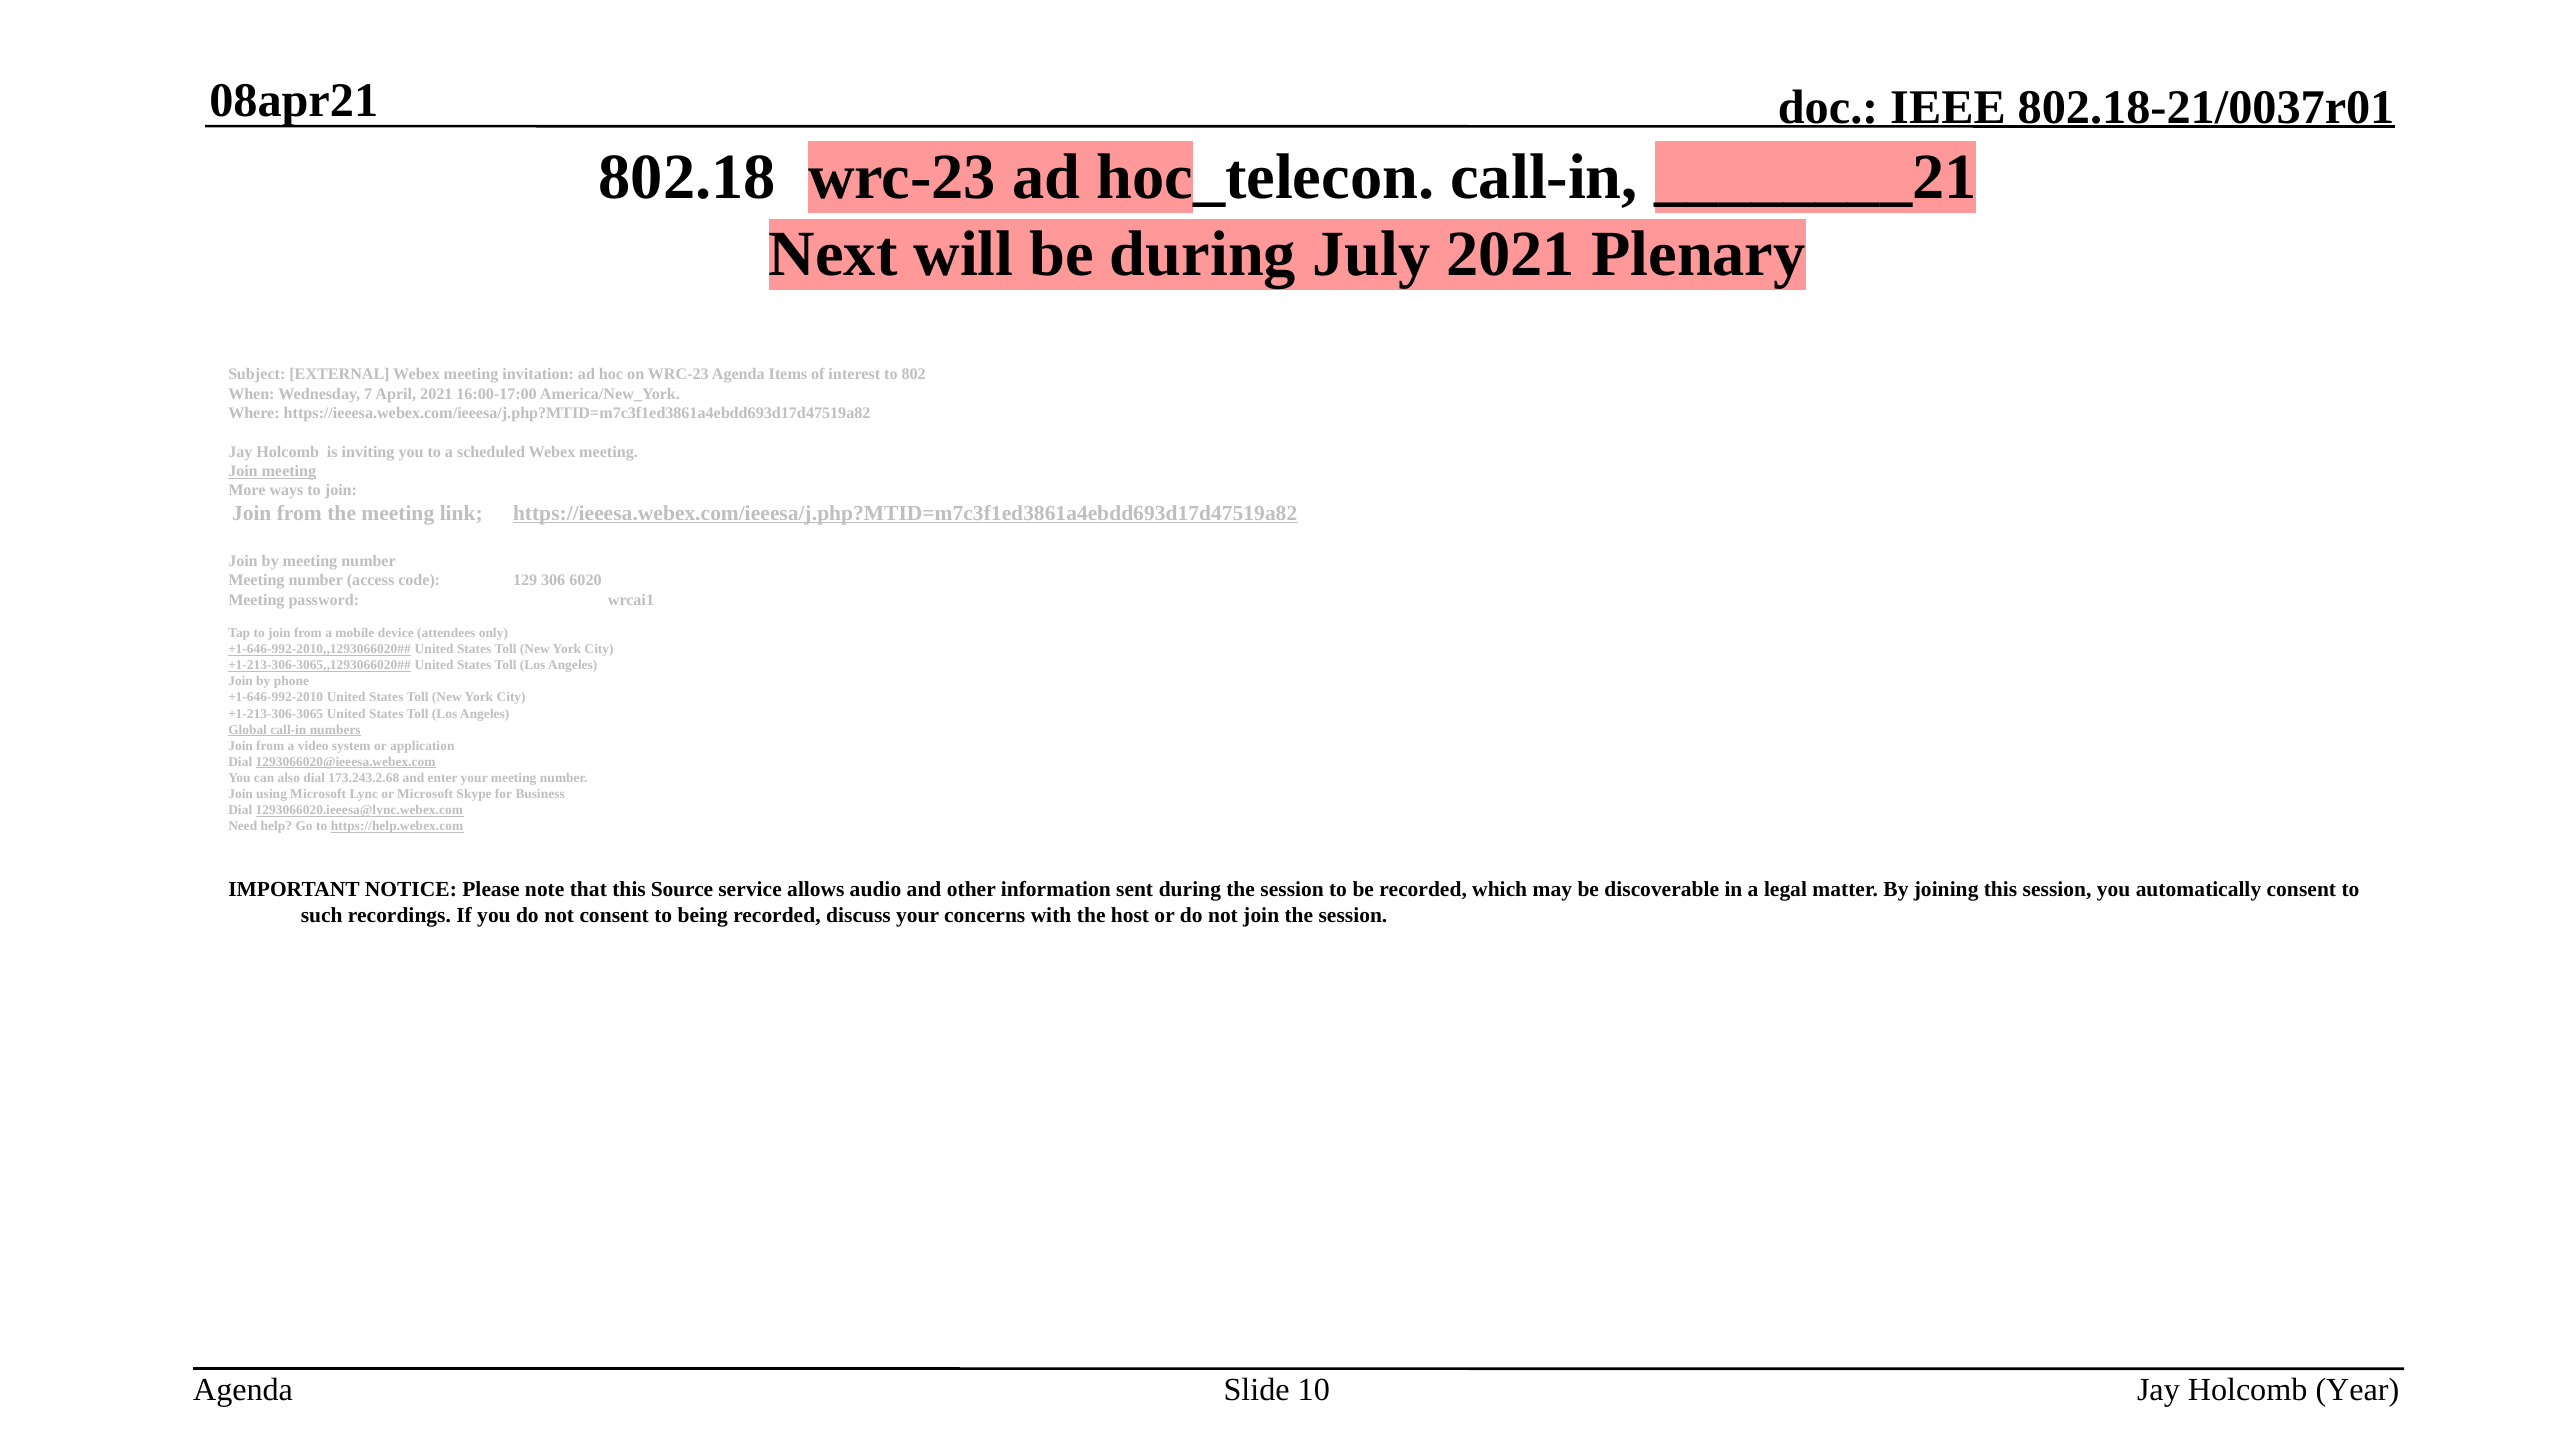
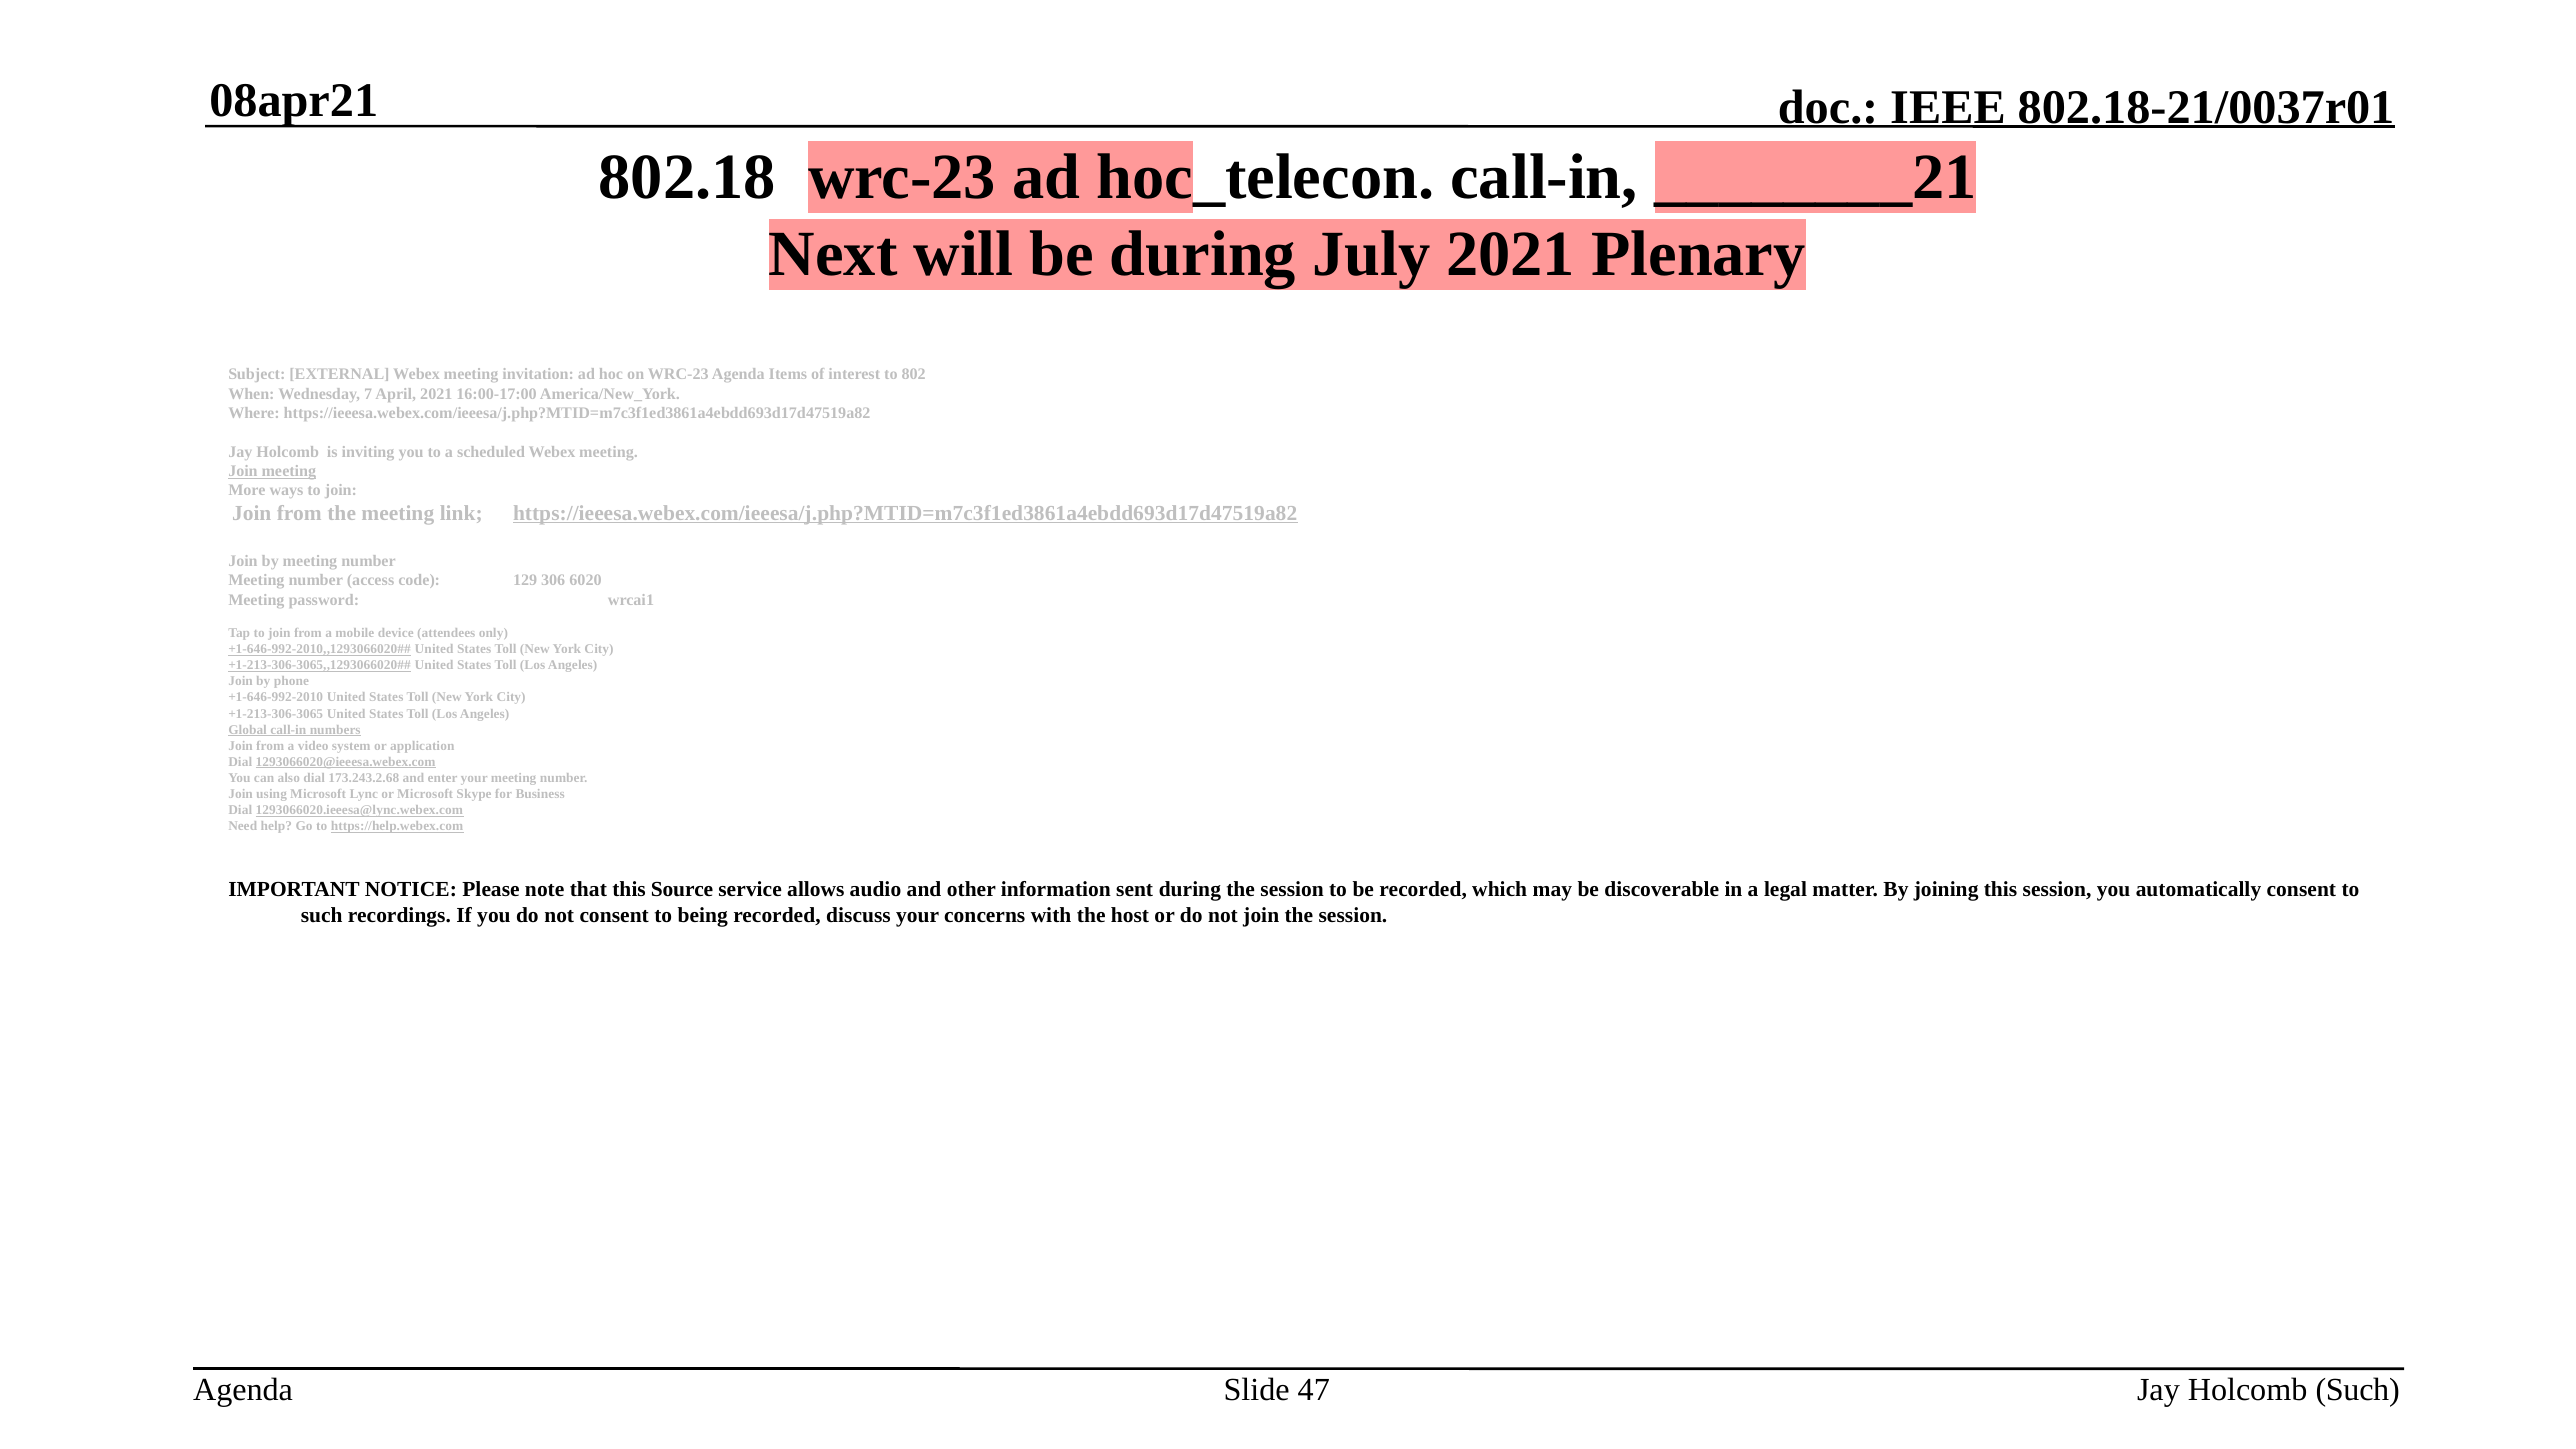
10: 10 -> 47 (1314, 1390)
Holcomb Year: Year -> Such (2358, 1390)
